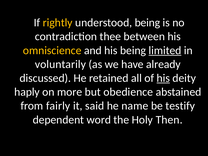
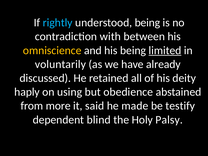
rightly colour: yellow -> light blue (58, 23)
thee: thee -> with (110, 37)
his underline: present -> none (163, 78)
more: more -> using (70, 92)
fairly: fairly -> more (58, 106)
name: name -> made (135, 106)
word: word -> blind (99, 120)
Then: Then -> Palsy (169, 120)
